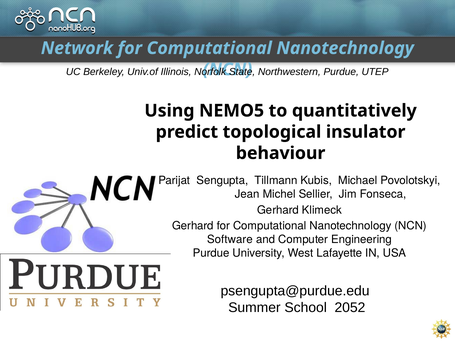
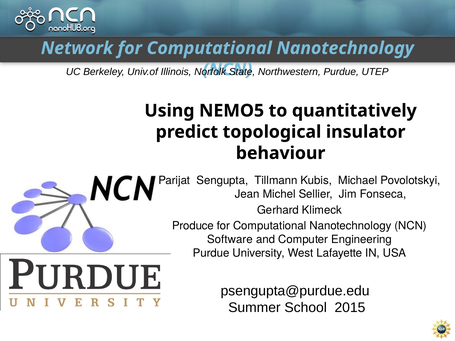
Gerhard: Gerhard -> Produce (193, 226)
2052: 2052 -> 2015 (350, 308)
